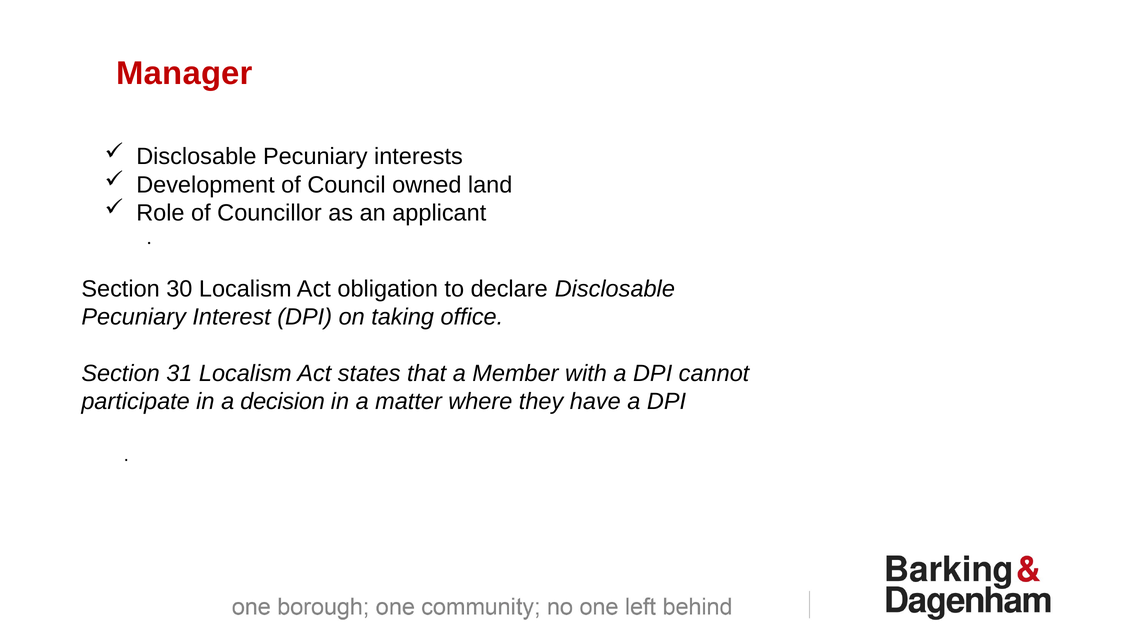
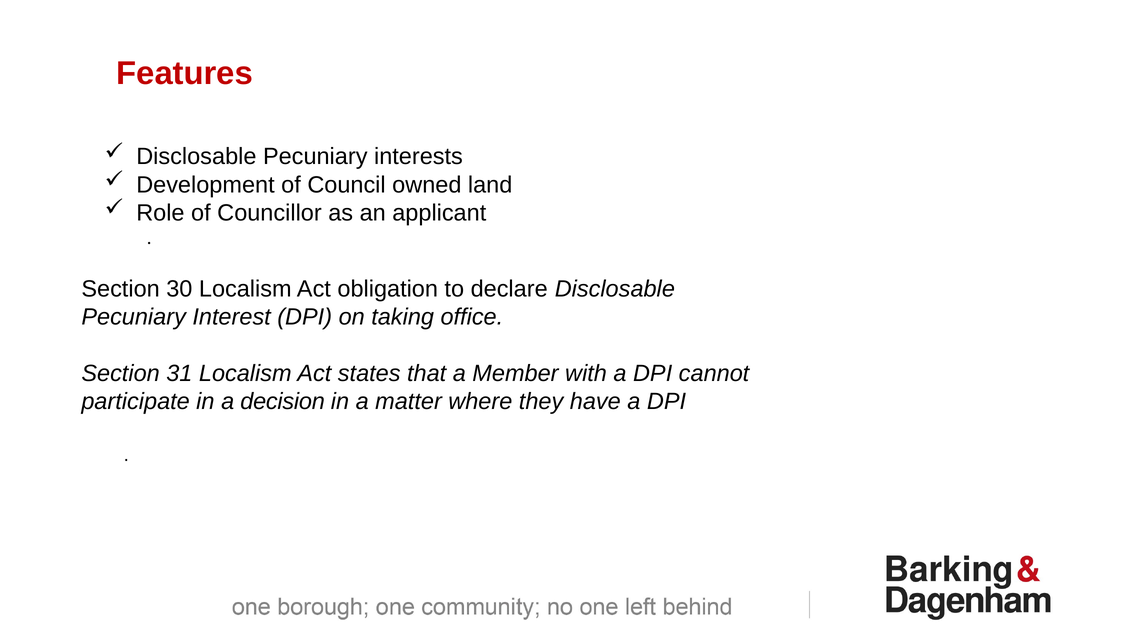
Manager: Manager -> Features (185, 74)
